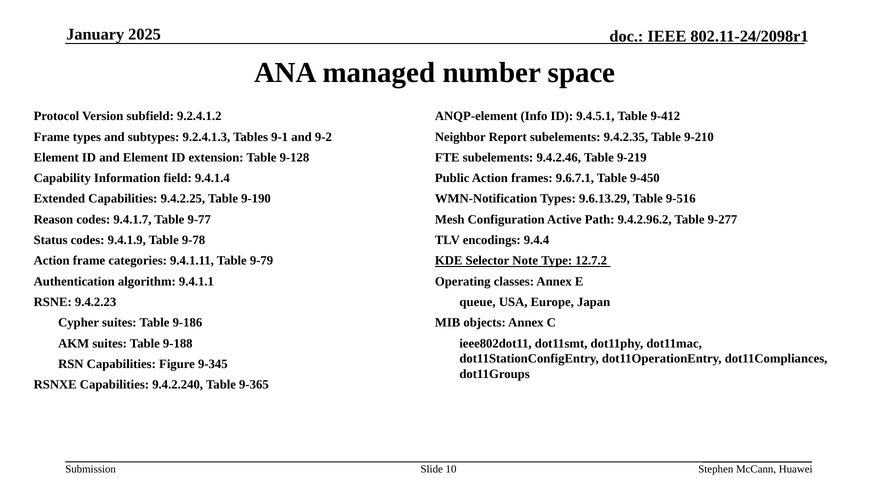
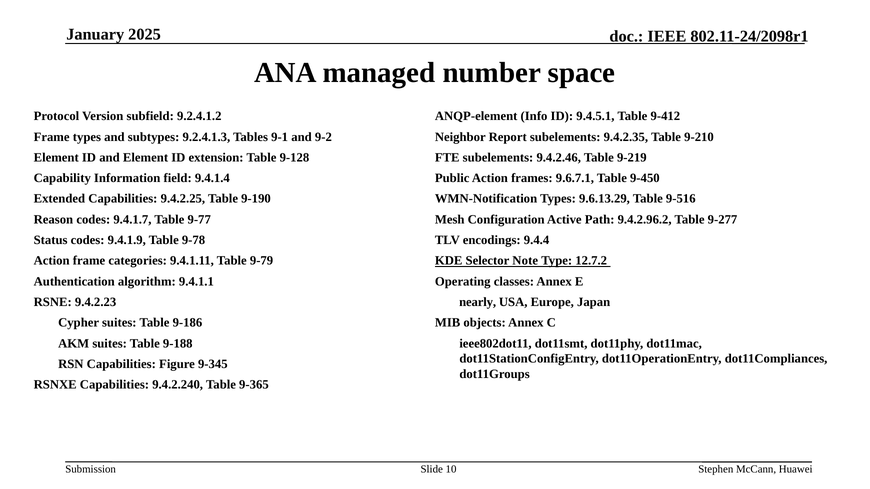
queue: queue -> nearly (478, 302)
